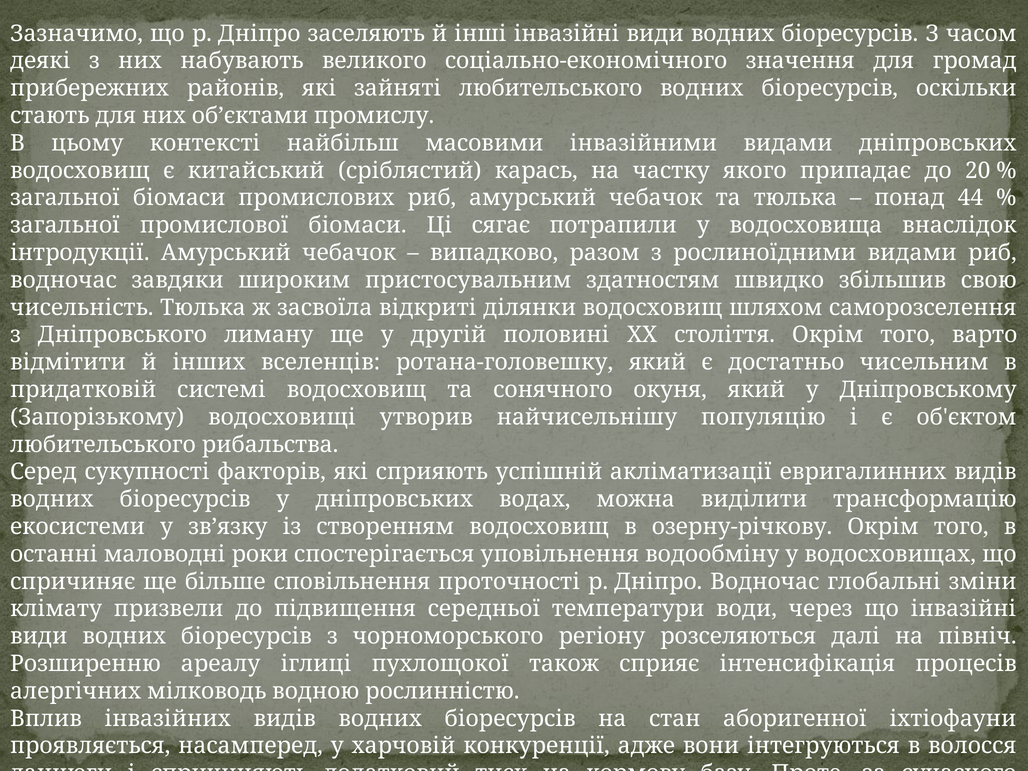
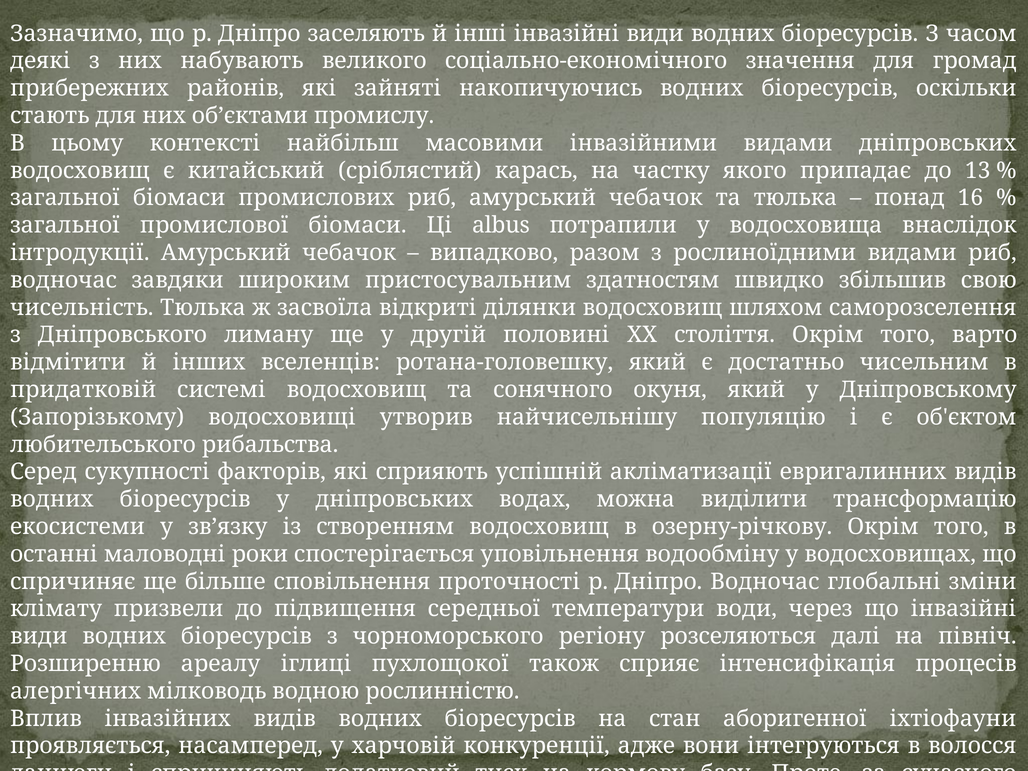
зайняті любительського: любительського -> накопичуючись (551, 88)
20: 20 -> 13 (978, 171)
44: 44 -> 16 (970, 198)
сягає: сягає -> albus (501, 225)
